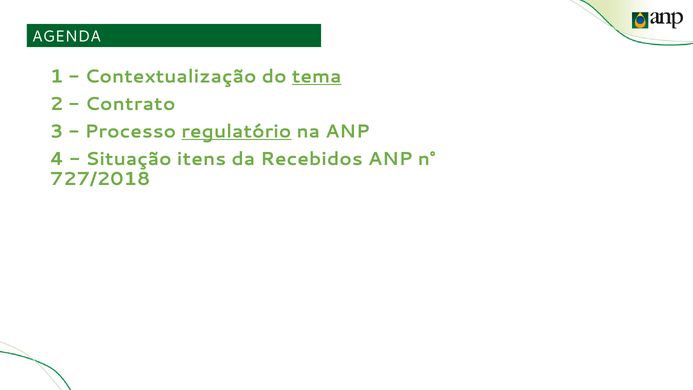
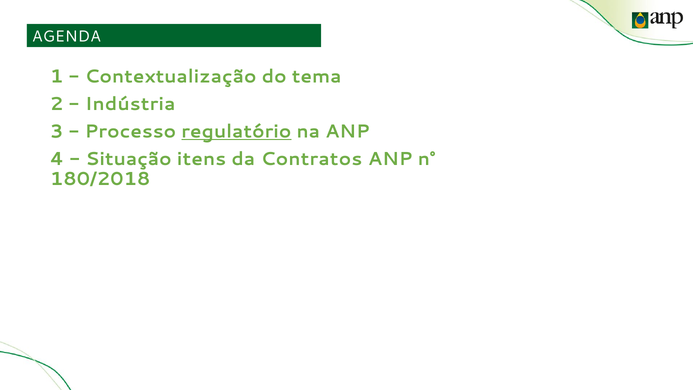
tema underline: present -> none (317, 76)
Contrato: Contrato -> Indústria (130, 104)
Recebidos: Recebidos -> Contratos (311, 159)
727/2018: 727/2018 -> 180/2018 (100, 179)
